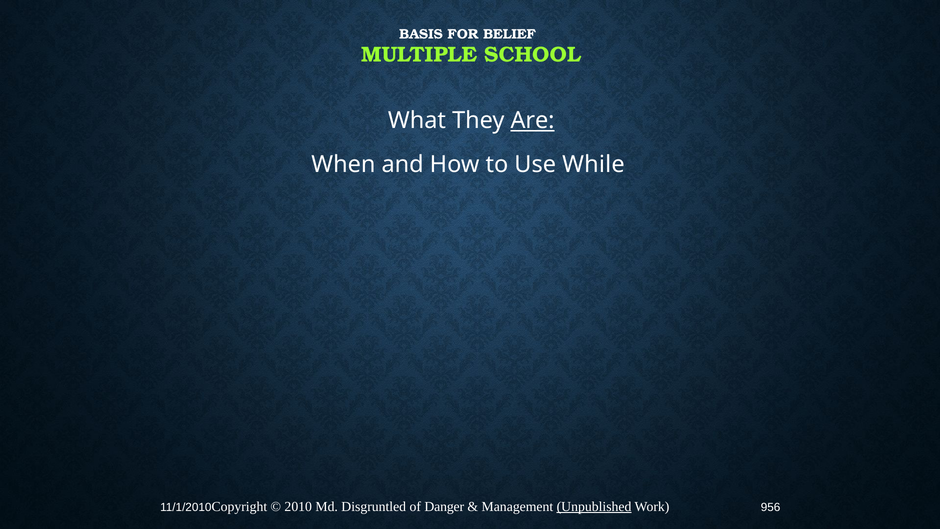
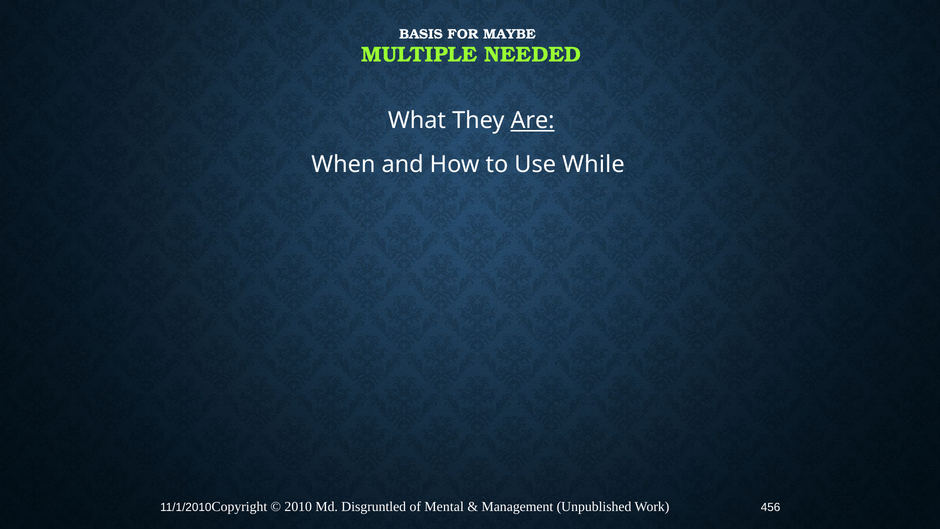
BELIEF: BELIEF -> MAYBE (509, 34)
SCHOOL: SCHOOL -> NEEDED (533, 55)
Danger: Danger -> Mental (444, 506)
Unpublished underline: present -> none (594, 506)
956: 956 -> 456 (771, 507)
